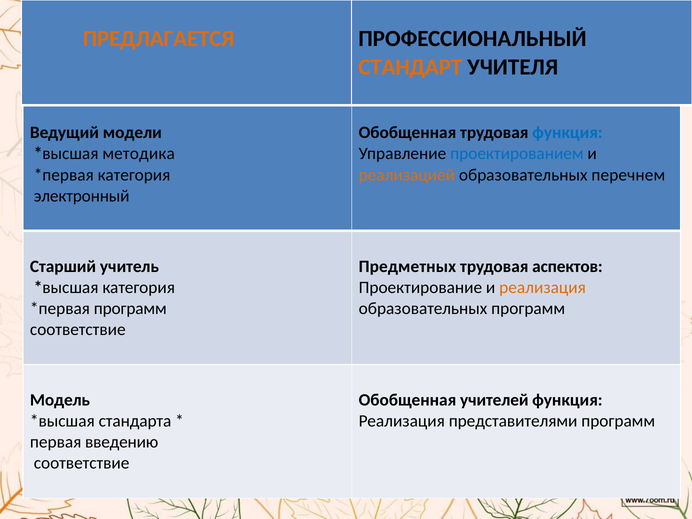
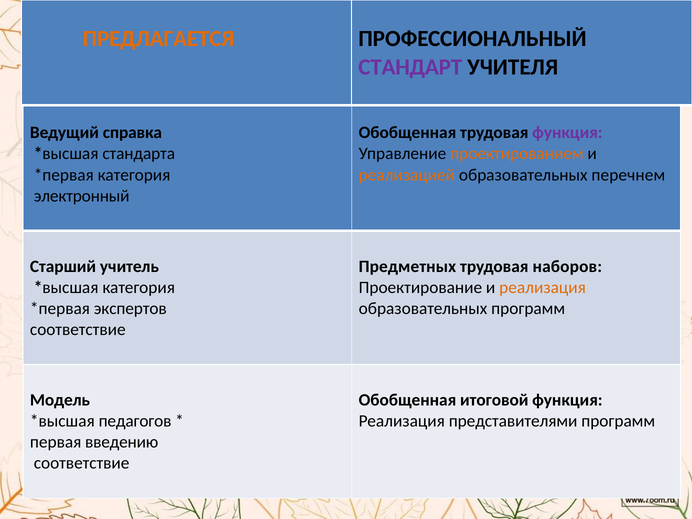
СТАНДАРТ colour: orange -> purple (410, 67)
модели: модели -> справка (132, 133)
функция colour: blue -> purple (567, 133)
методика: методика -> стандарта (139, 154)
проектированием colour: blue -> orange (517, 154)
аспектов: аспектов -> наборов (567, 266)
программ: программ -> экспертов (130, 309)
учителей: учителей -> итоговой (494, 400)
стандарта: стандарта -> педагогов (135, 421)
